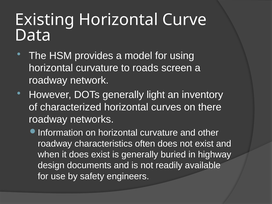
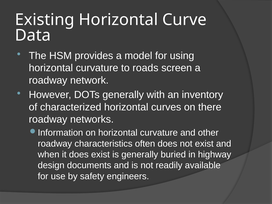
light: light -> with (156, 95)
